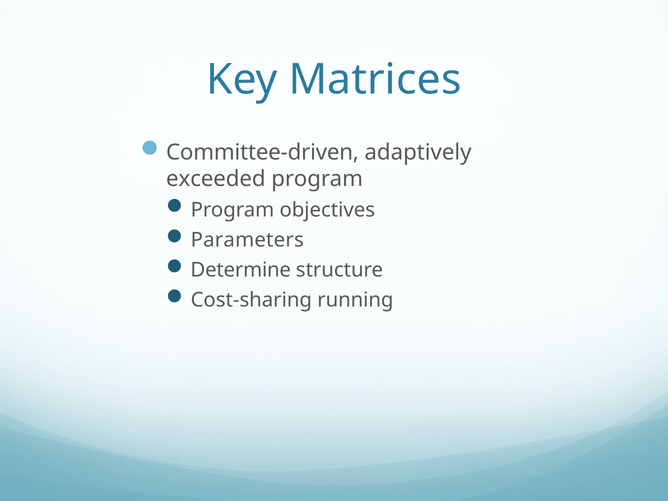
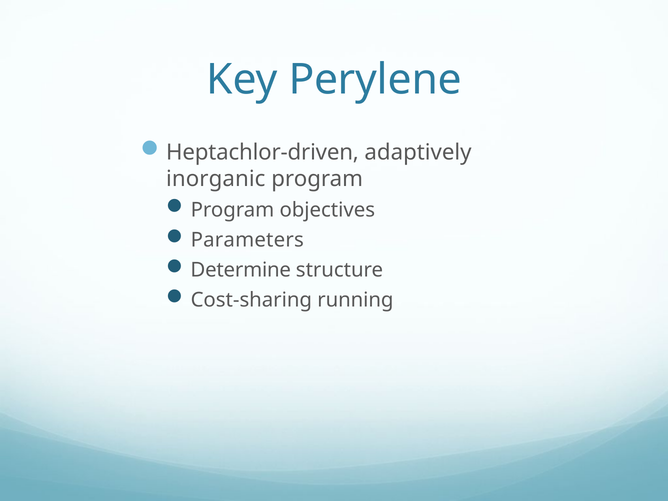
Matrices: Matrices -> Perylene (375, 80)
Committee-driven: Committee-driven -> Heptachlor-driven (262, 152)
exceeded: exceeded -> inorganic (216, 179)
